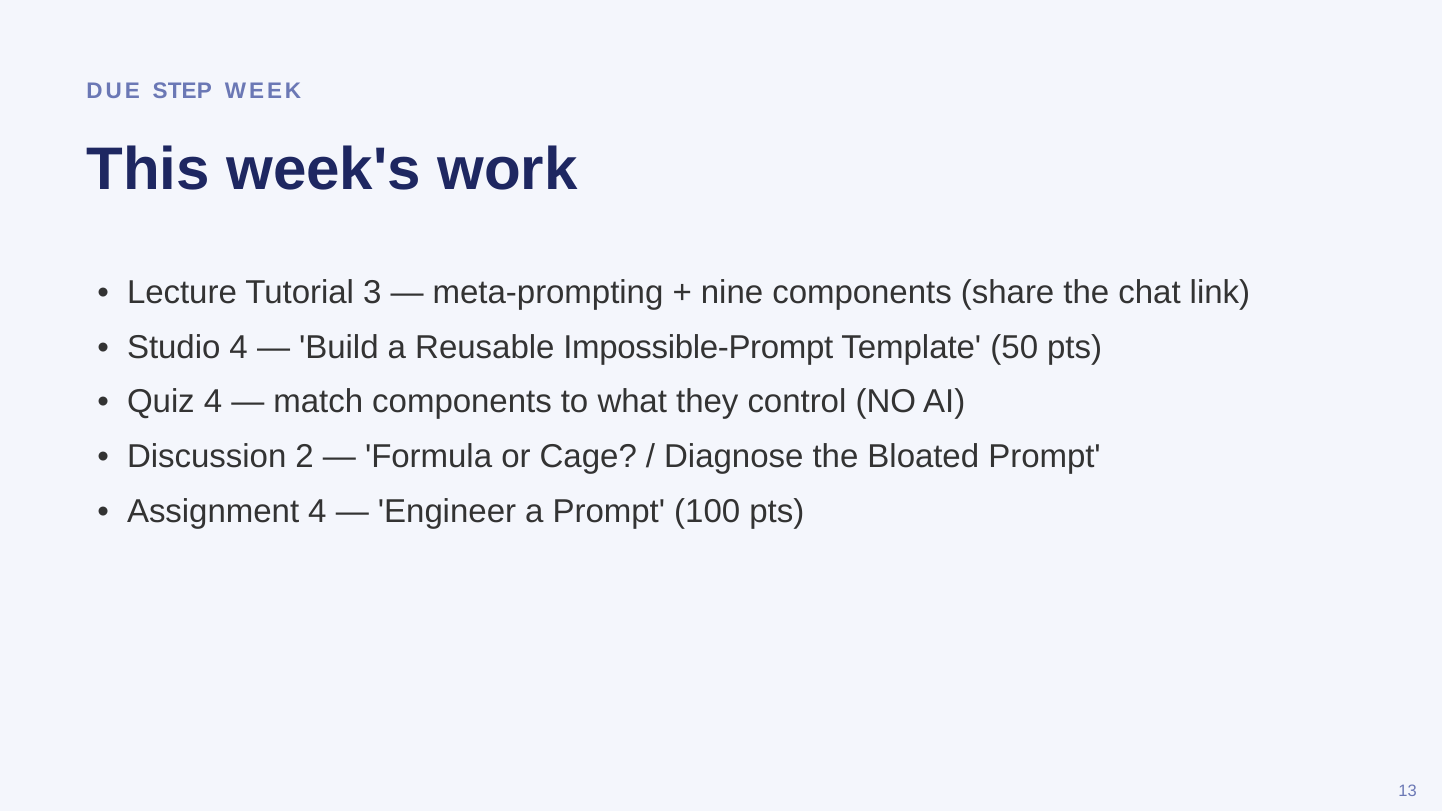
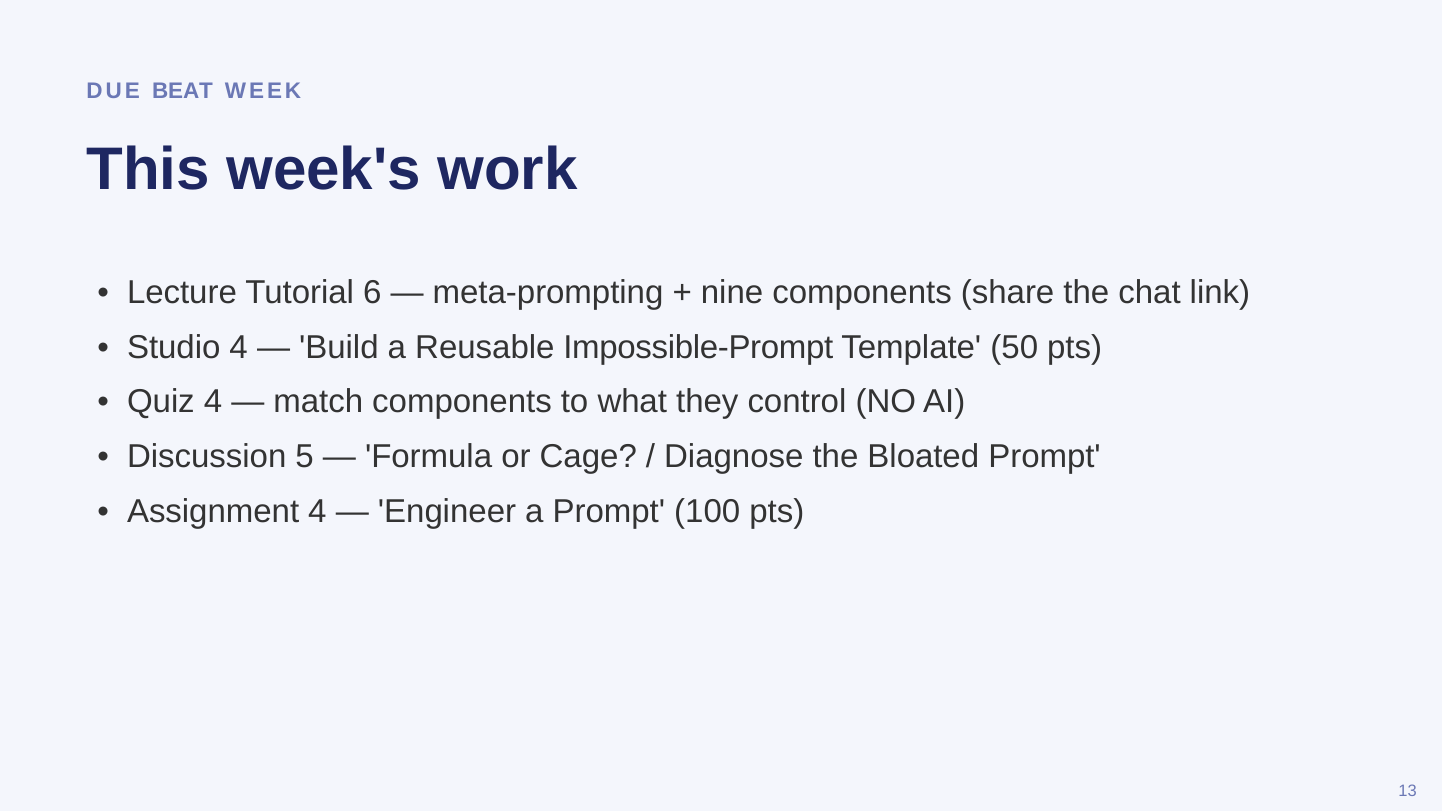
STEP: STEP -> BEAT (182, 91)
3: 3 -> 6 (372, 293)
2: 2 -> 5 (305, 457)
